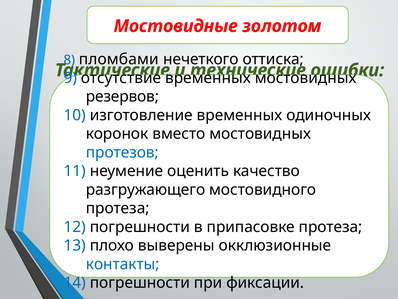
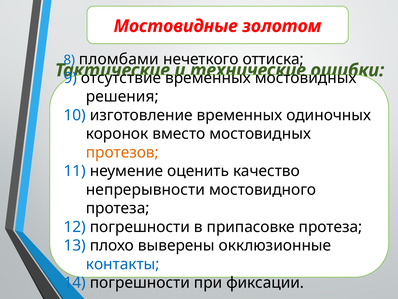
резервов: резервов -> решения (122, 96)
протезов colour: blue -> orange (122, 152)
разгружающего: разгружающего -> непрерывности (145, 189)
